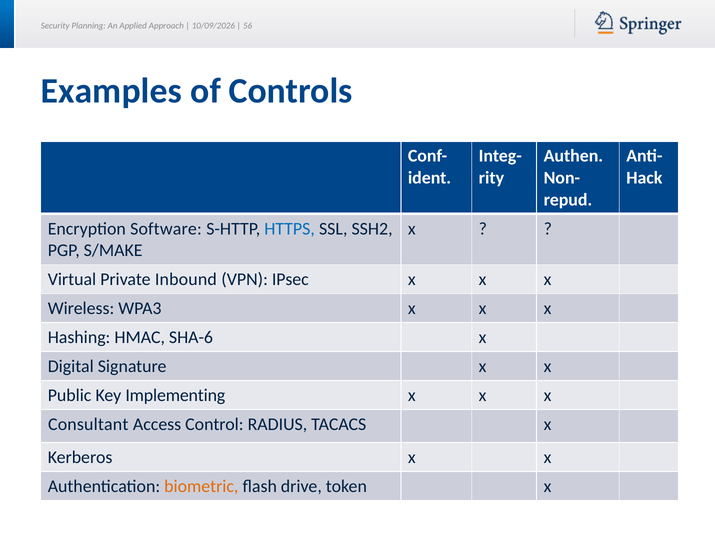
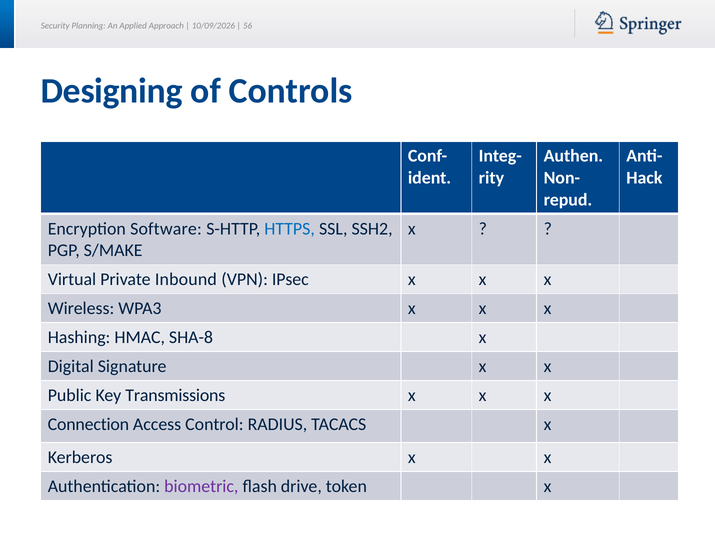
Examples: Examples -> Designing (112, 91)
SHA-6: SHA-6 -> SHA-8 (191, 338)
Implementing: Implementing -> Transmissions (175, 396)
Consultant: Consultant -> Connection (88, 425)
biometric colour: orange -> purple (201, 486)
